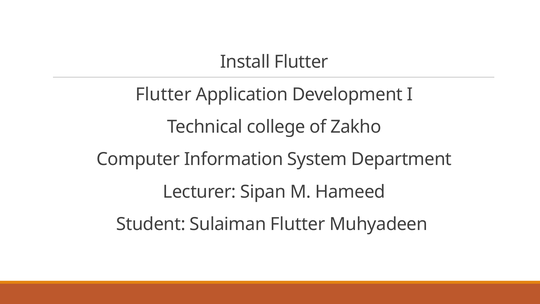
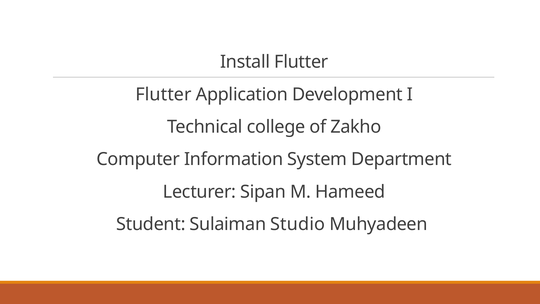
Sulaiman Flutter: Flutter -> Studio (298, 224)
